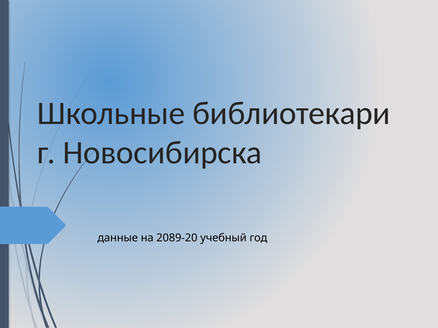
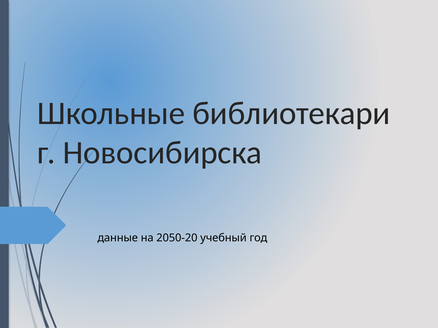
2089-20: 2089-20 -> 2050-20 (177, 238)
